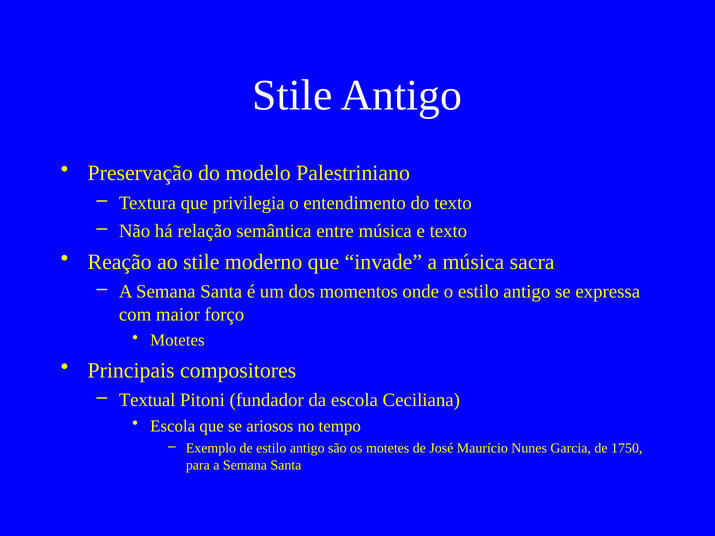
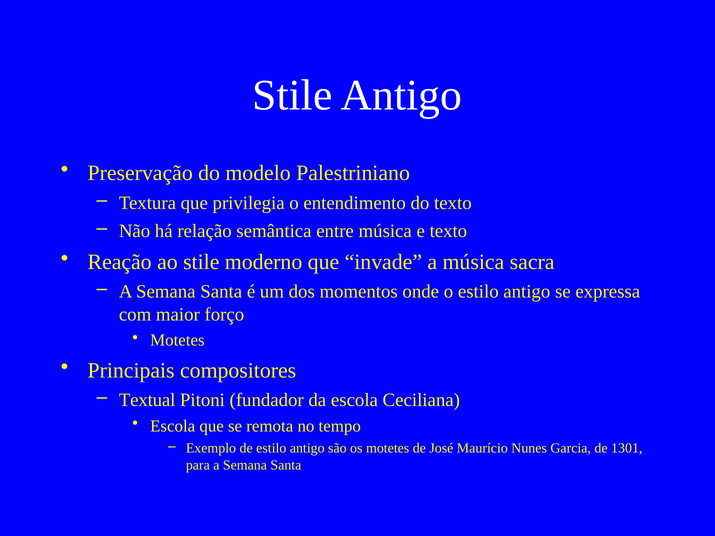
ariosos: ariosos -> remota (270, 426)
1750: 1750 -> 1301 (627, 449)
